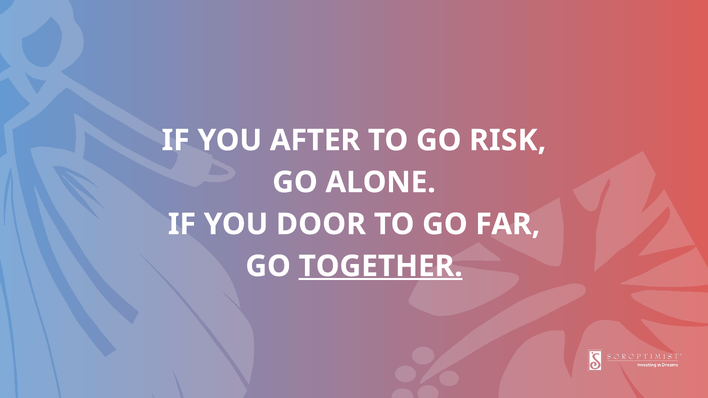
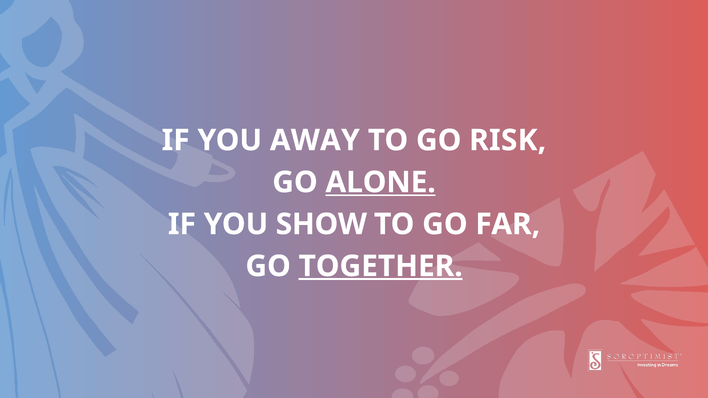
AFTER: AFTER -> AWAY (315, 140)
ALONE underline: none -> present (381, 182)
DOOR: DOOR -> SHOW (321, 224)
